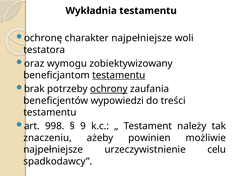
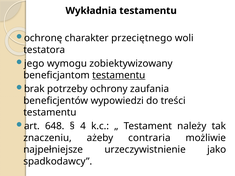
charakter najpełniejsze: najpełniejsze -> przeciętnego (142, 38)
oraz: oraz -> jego (34, 64)
ochrony underline: present -> none (109, 89)
998: 998 -> 648 (55, 126)
9: 9 -> 4 (83, 126)
powinien: powinien -> contraria (149, 138)
celu: celu -> jako (217, 150)
